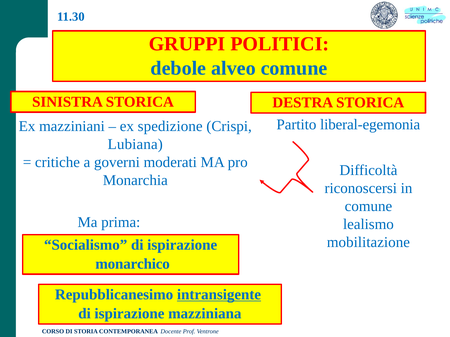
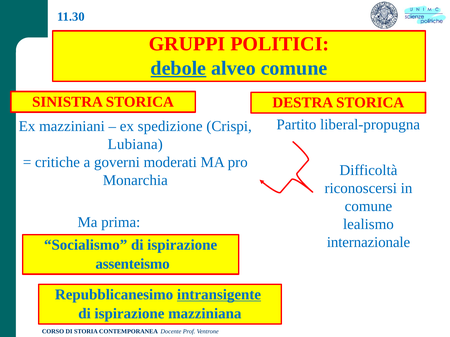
debole underline: none -> present (178, 68)
liberal-egemonia: liberal-egemonia -> liberal-propugna (370, 125)
mobilitazione: mobilitazione -> internazionale (369, 243)
monarchico: monarchico -> assenteismo (133, 264)
